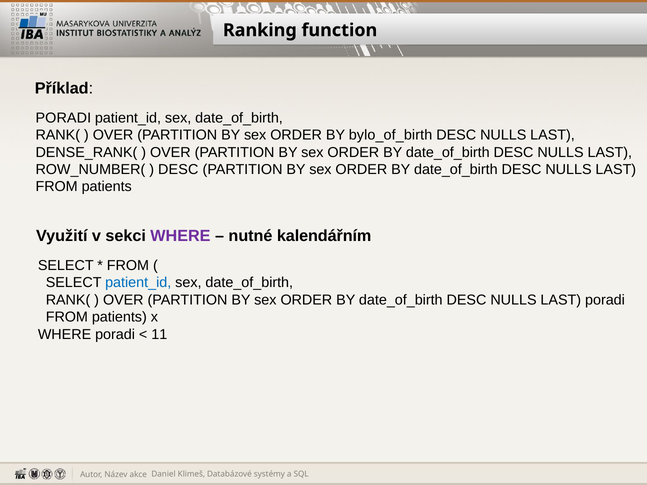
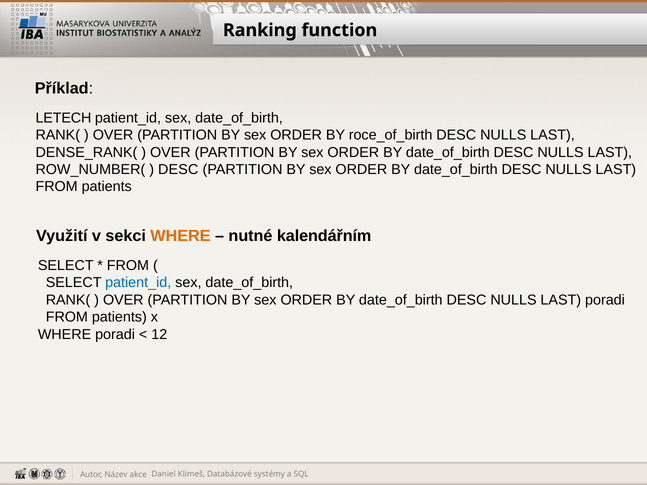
PORADI: PORADI -> LETECH (63, 118)
bylo_of_birth: bylo_of_birth -> roce_of_birth (391, 135)
WHERE colour: purple -> orange (180, 236)
11: 11 -> 12 (159, 335)
